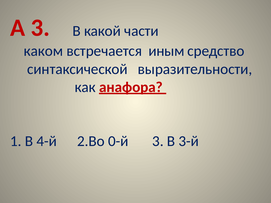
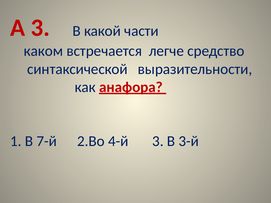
иным: иным -> легче (166, 51)
4-й: 4-й -> 7-й (47, 141)
0-й: 0-й -> 4-й (118, 141)
